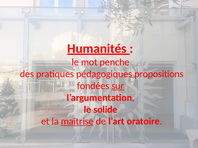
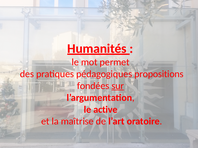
penche: penche -> permet (115, 62)
solide: solide -> active (105, 110)
maîtrise underline: present -> none (77, 122)
